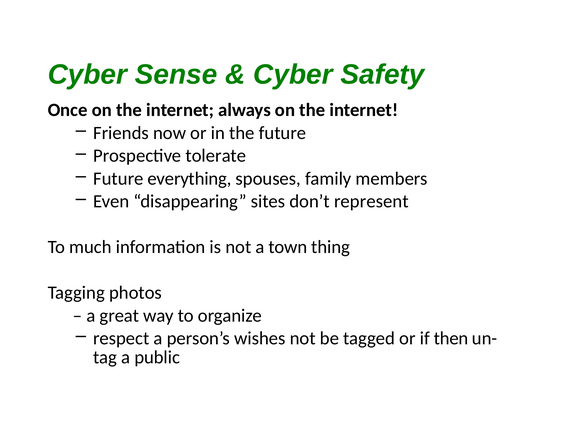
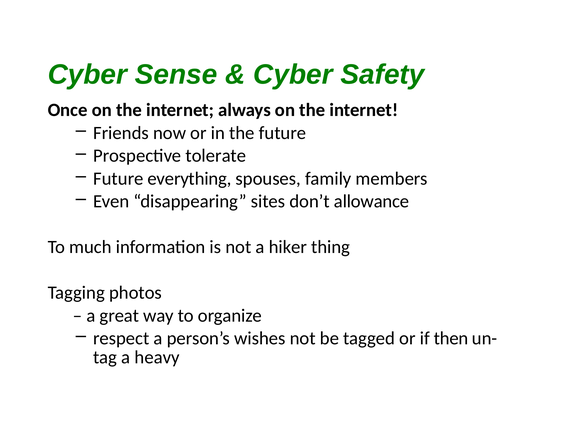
represent: represent -> allowance (372, 201)
town: town -> hiker (288, 247)
public: public -> heavy (157, 357)
